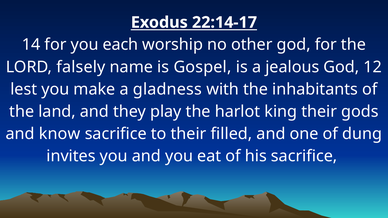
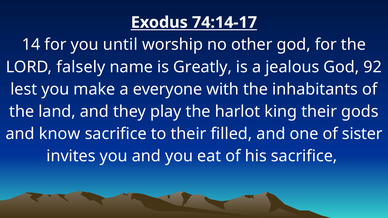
22:14-17: 22:14-17 -> 74:14-17 (225, 22)
each: each -> until (120, 45)
Gospel: Gospel -> Greatly (203, 67)
12: 12 -> 92 (373, 67)
gladness: gladness -> everyone (167, 89)
dung: dung -> sister (362, 134)
